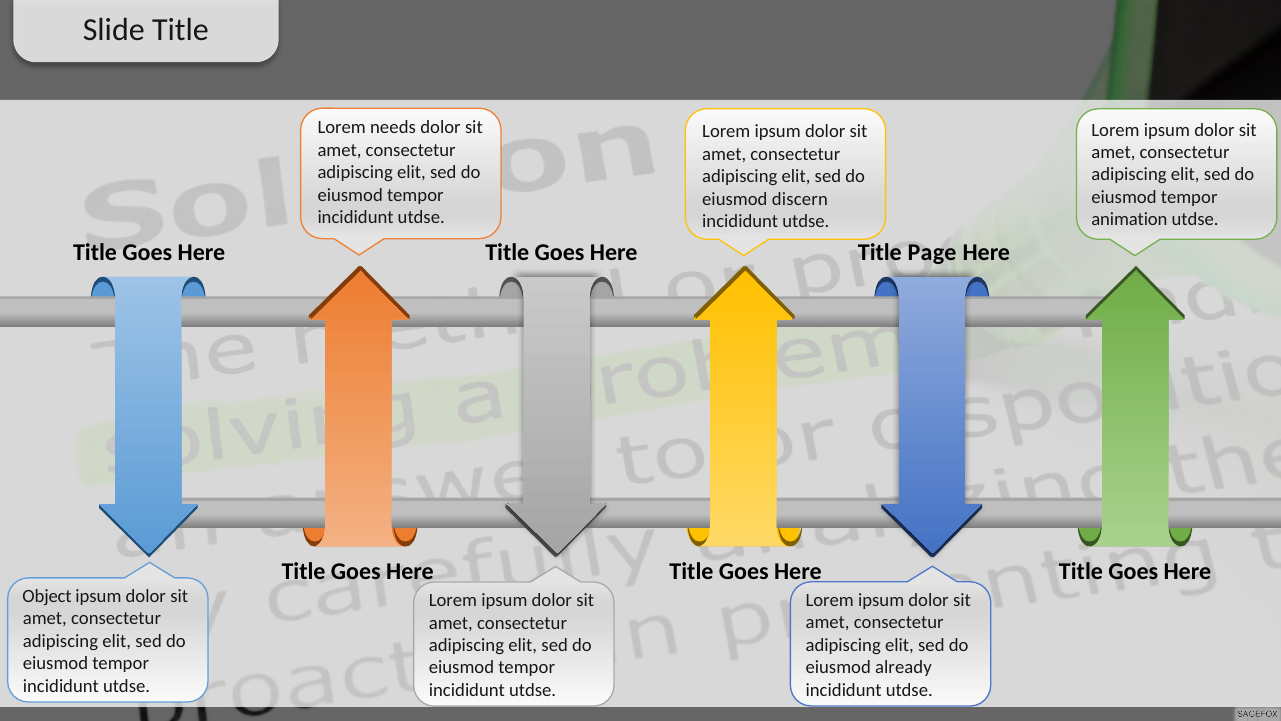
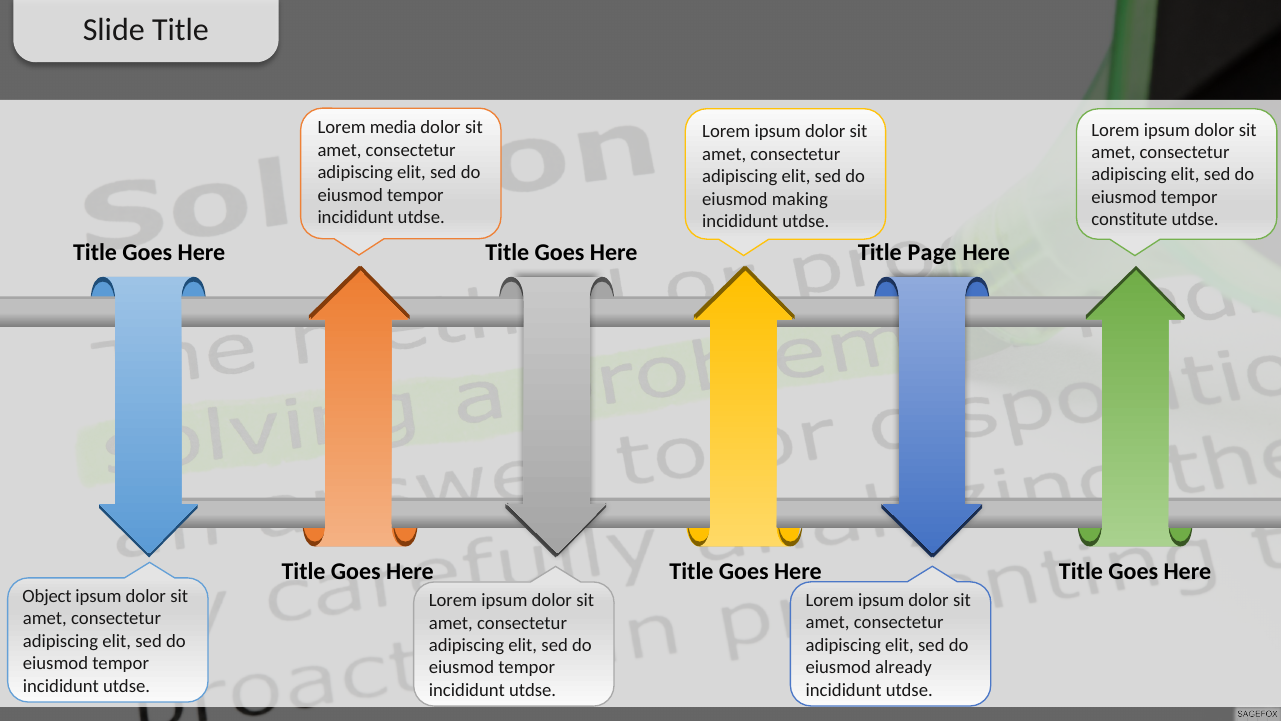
needs: needs -> media (393, 127)
discern: discern -> making (800, 199)
animation: animation -> constitute (1129, 220)
